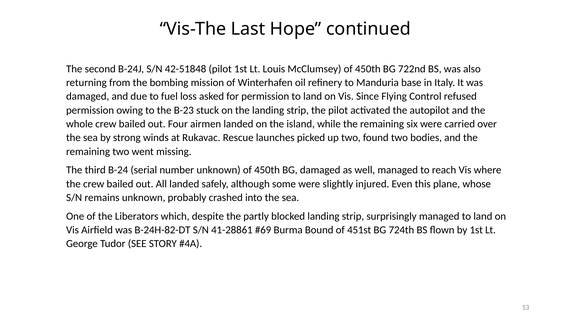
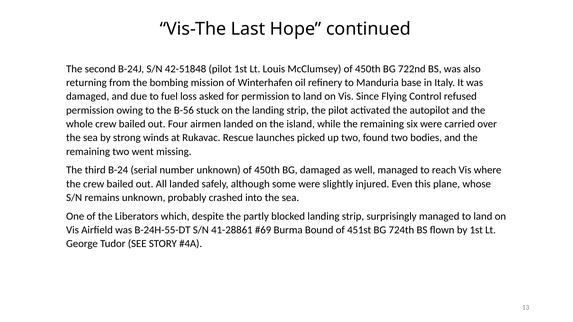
B-23: B-23 -> B-56 (184, 110)
B-24H-82-DT: B-24H-82-DT -> B-24H-55-DT (162, 230)
